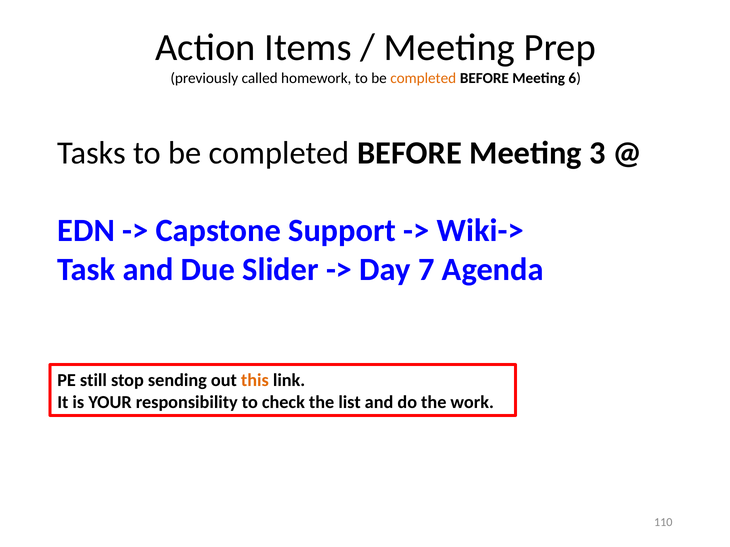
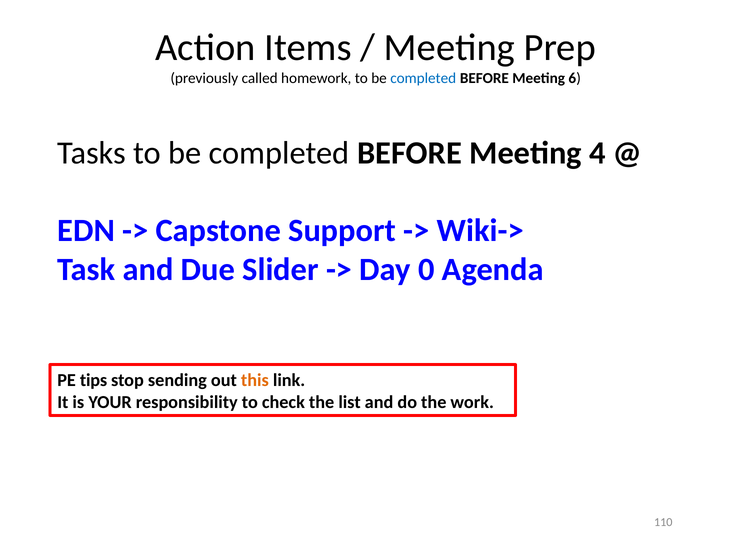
completed colour: orange -> blue (423, 78)
3: 3 -> 4 (597, 153)
7: 7 -> 0 (426, 270)
still: still -> tips (94, 381)
